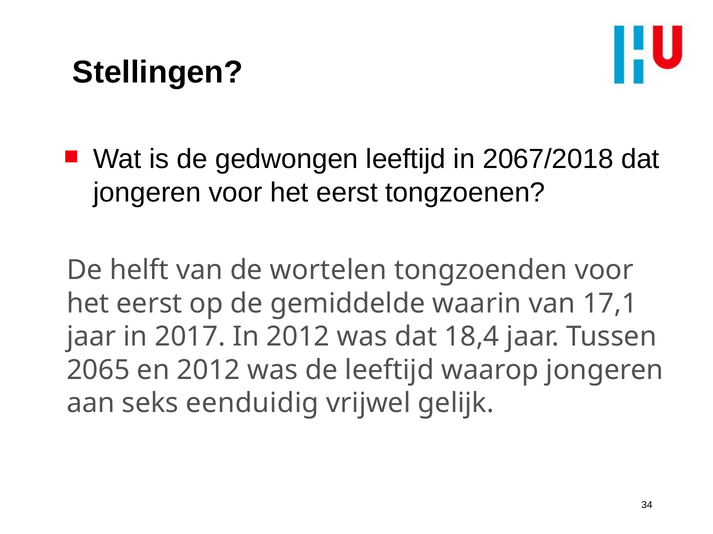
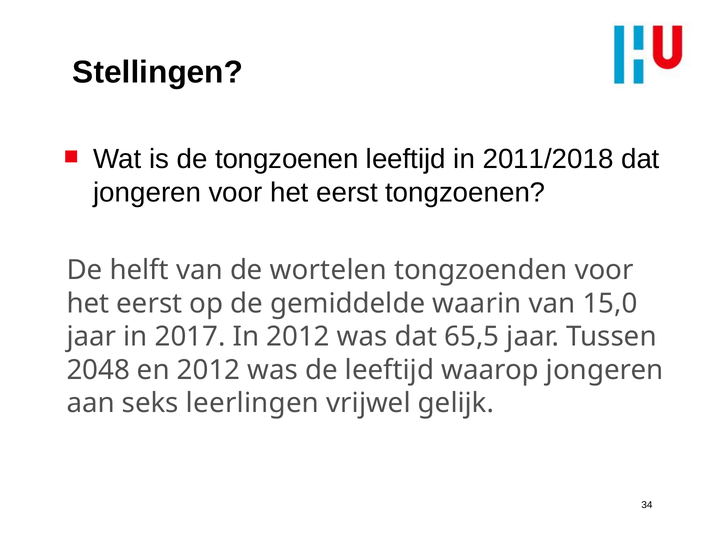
de gedwongen: gedwongen -> tongzoenen (287, 160)
2067/2018: 2067/2018 -> 2011/2018 (548, 160)
17,1: 17,1 -> 15,0 (610, 304)
18,4: 18,4 -> 65,5 (472, 337)
2065: 2065 -> 2048 (98, 370)
eenduidig: eenduidig -> leerlingen (252, 404)
